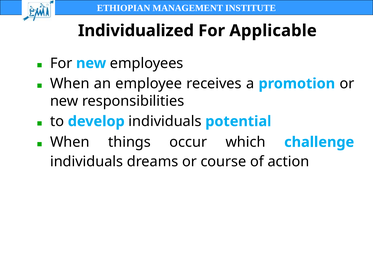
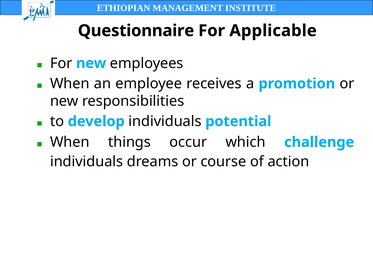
Individualized: Individualized -> Questionnaire (136, 31)
